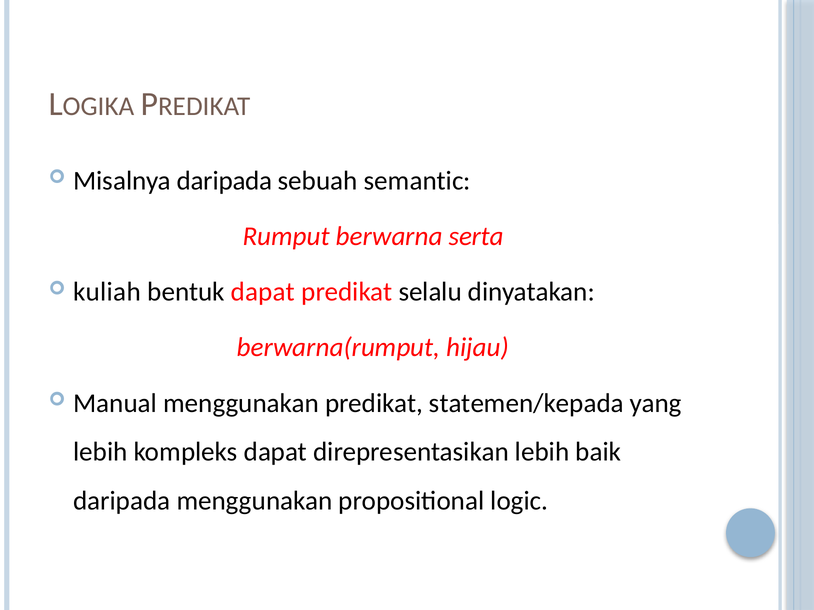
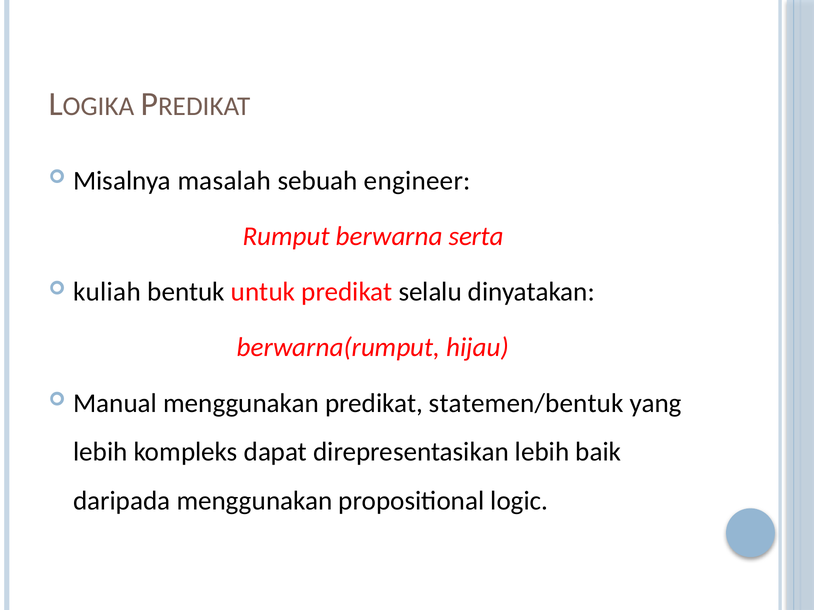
Misalnya daripada: daripada -> masalah (224, 181)
semantic: semantic -> engineer (417, 181)
bentuk dapat: dapat -> untuk (263, 292)
statemen/kepada: statemen/kepada -> statemen/bentuk (526, 403)
